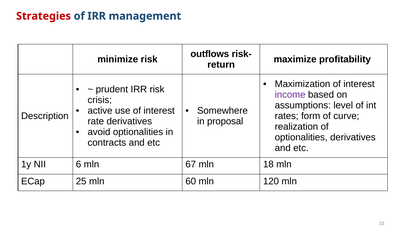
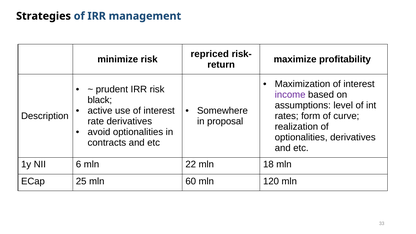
Strategies colour: red -> black (44, 16)
outflows: outflows -> repriced (210, 54)
crisis: crisis -> black (100, 100)
67: 67 -> 22 (191, 164)
